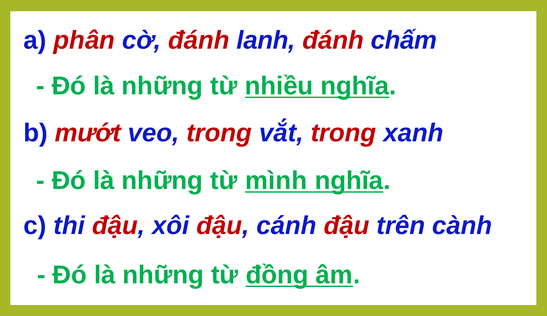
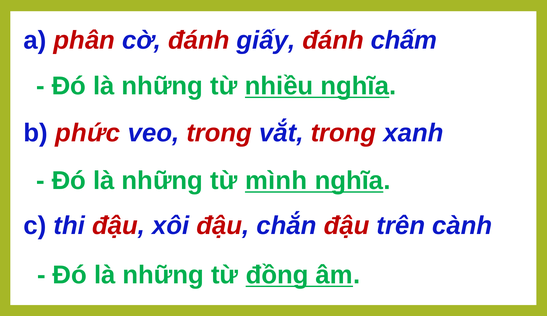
lanh: lanh -> giấy (266, 40)
mướt: mướt -> phức (88, 133)
cánh: cánh -> chắn (286, 225)
